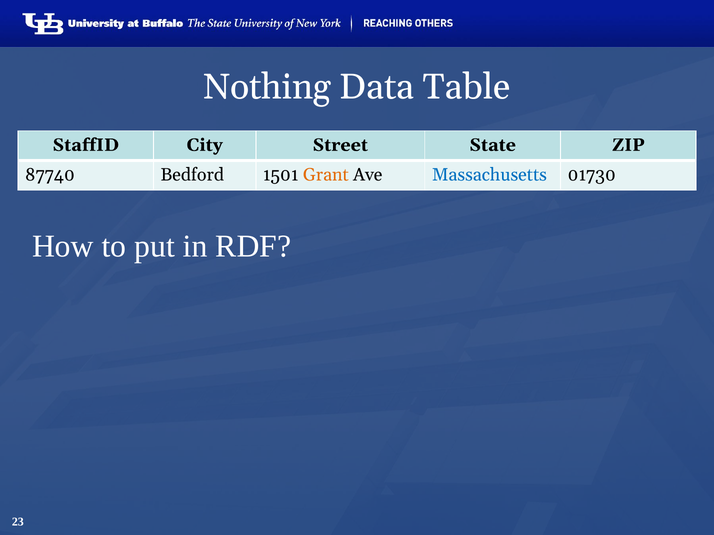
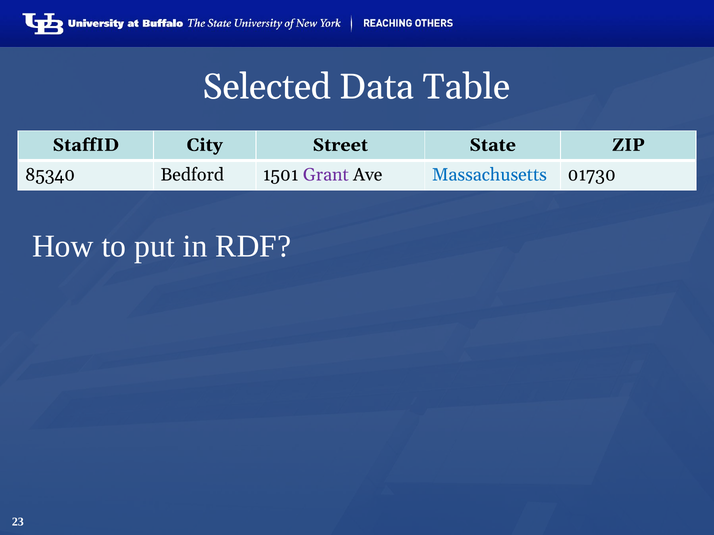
Nothing: Nothing -> Selected (267, 87)
87740: 87740 -> 85340 (50, 175)
Grant colour: orange -> purple (326, 175)
